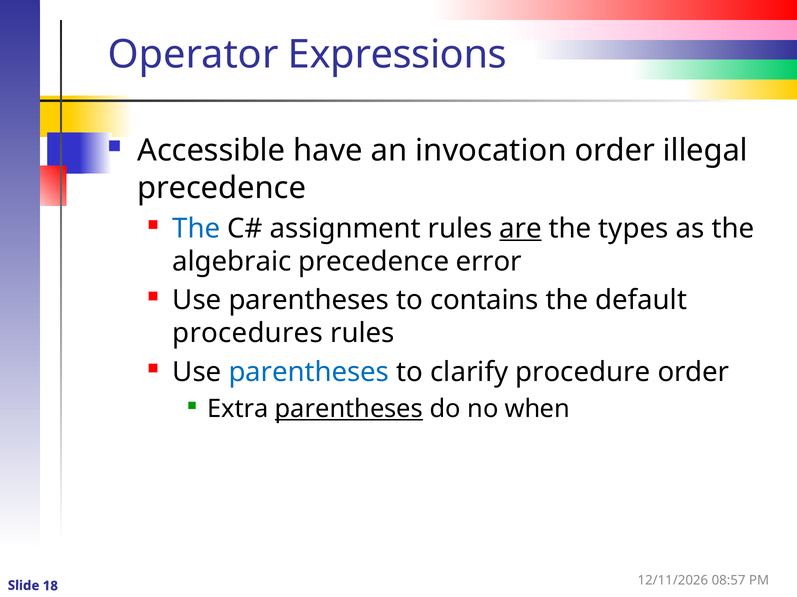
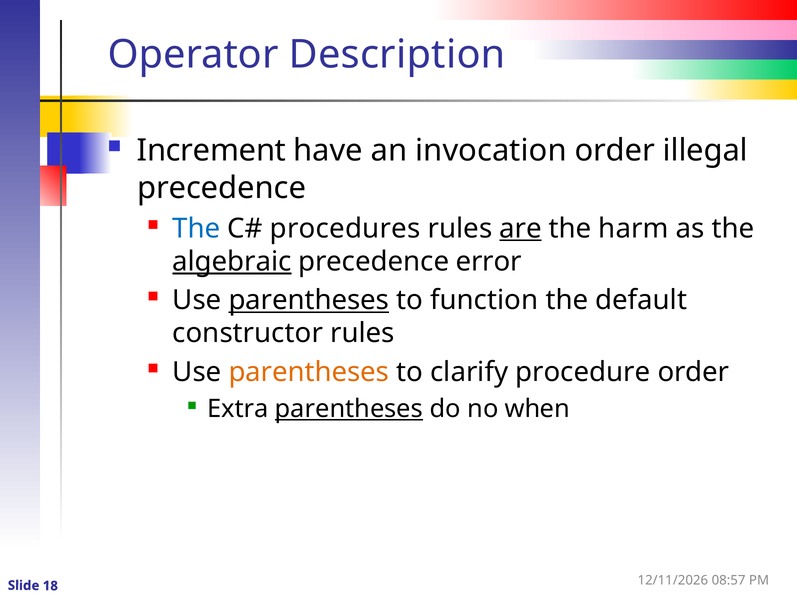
Expressions: Expressions -> Description (397, 55)
Accessible: Accessible -> Increment (211, 151)
assignment: assignment -> procedures (345, 229)
types: types -> harm (633, 229)
algebraic underline: none -> present (232, 262)
parentheses underline: none -> present (309, 301)
contains: contains -> function (484, 301)
procedures: procedures -> constructor (248, 334)
parentheses colour: blue -> orange (309, 373)
